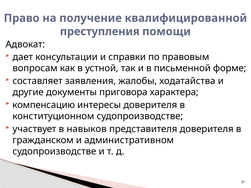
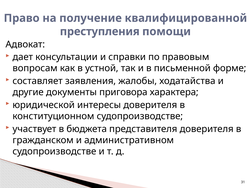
компенсацию: компенсацию -> юридической (44, 105)
навыков: навыков -> бюджета (87, 129)
